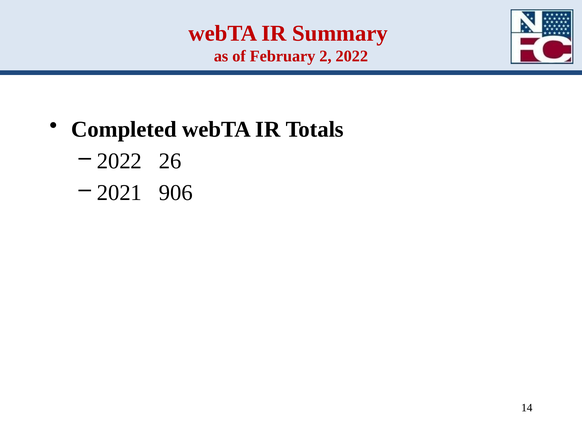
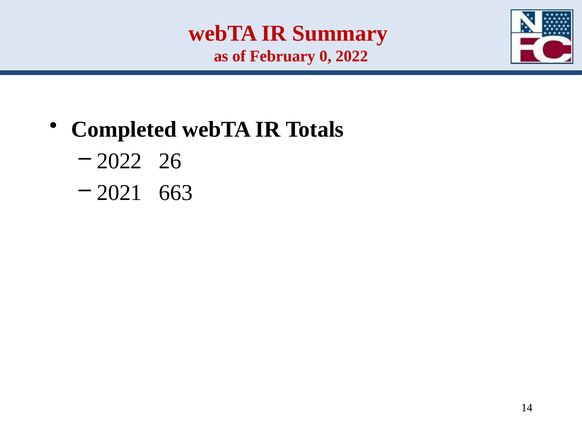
2: 2 -> 0 (325, 56)
906: 906 -> 663 (176, 193)
